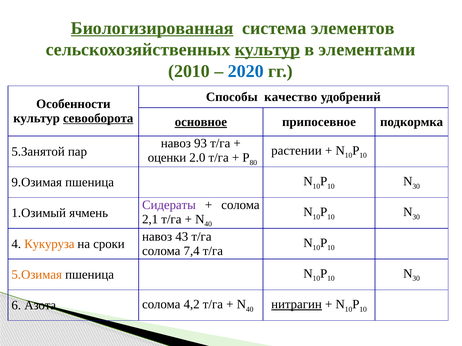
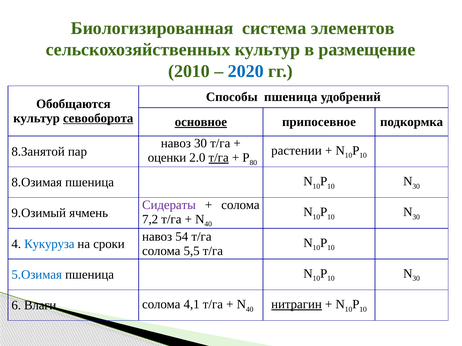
Биологизированная underline: present -> none (152, 28)
культур underline: present -> none (267, 50)
элементами: элементами -> размещение (367, 50)
Способы качество: качество -> пшеница (291, 97)
Особенности: Особенности -> Обобщаются (73, 104)
навоз 93: 93 -> 30 (201, 144)
5.Занятой: 5.Занятой -> 8.Занятой (38, 152)
т/га underline: none -> present (219, 158)
9.Озимая: 9.Озимая -> 8.Озимая (37, 183)
1.Озимый: 1.Озимый -> 9.Озимый (39, 213)
2,1: 2,1 -> 7,2 (150, 219)
43: 43 -> 54 (182, 237)
Кукуруза colour: orange -> blue (49, 244)
7,4: 7,4 -> 5,5 (192, 251)
5.Озимая colour: orange -> blue (37, 275)
Азота: Азота -> Влаги (40, 306)
4,2: 4,2 -> 4,1 (192, 305)
